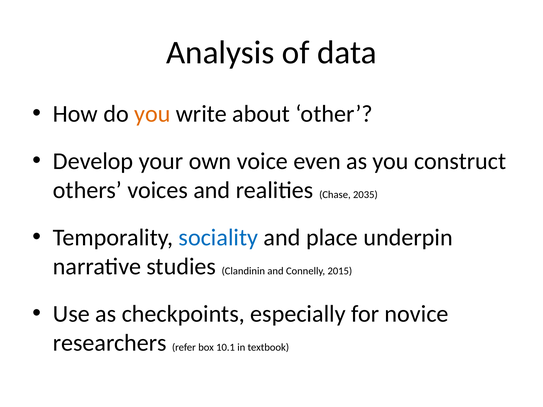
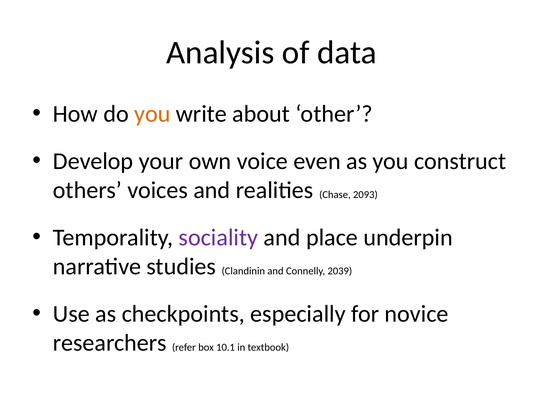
2035: 2035 -> 2093 (365, 195)
sociality colour: blue -> purple (218, 238)
2015: 2015 -> 2039 (340, 271)
